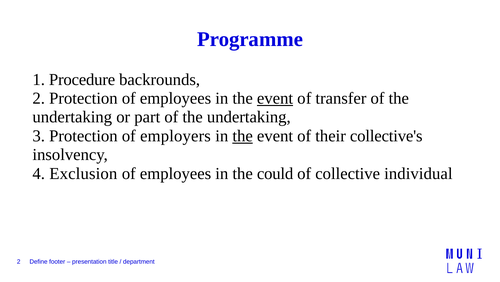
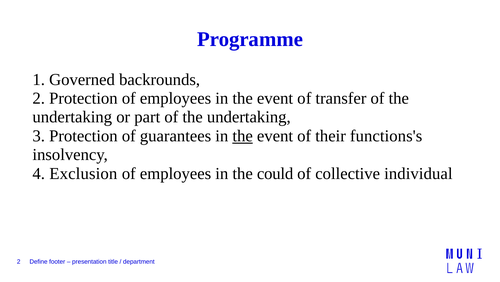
Procedure: Procedure -> Governed (82, 79)
event underline: present -> none (275, 98)
employers: employers -> guarantees (176, 136)
collective's: collective's -> functions's (386, 136)
